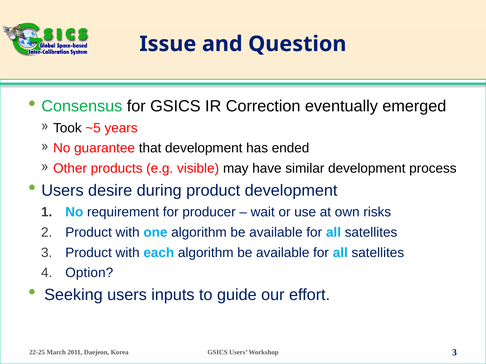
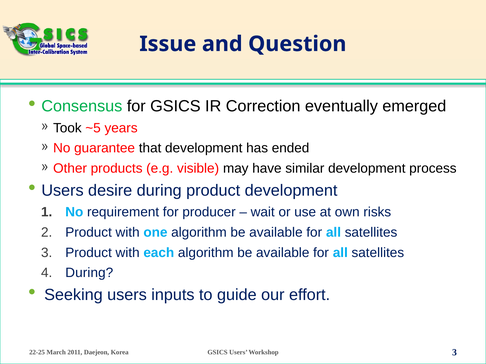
Option: Option -> During (89, 273)
